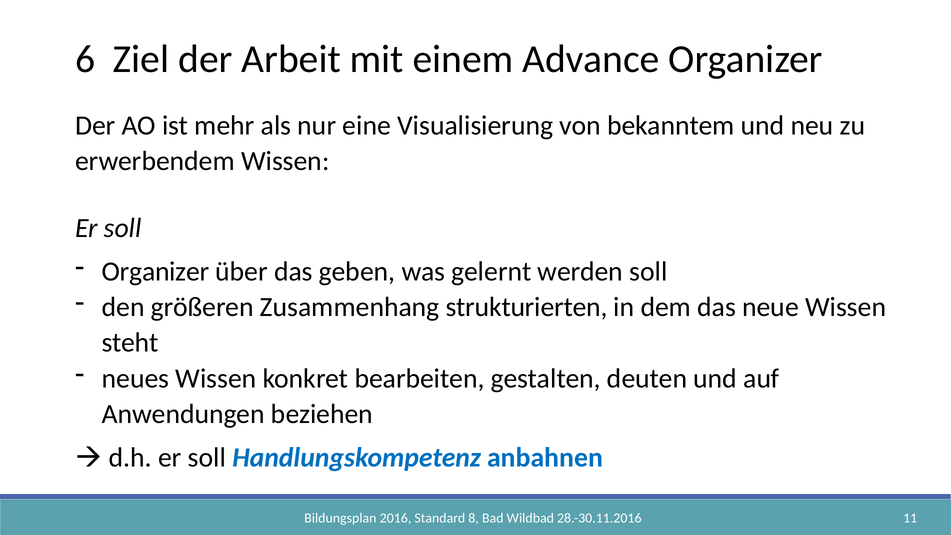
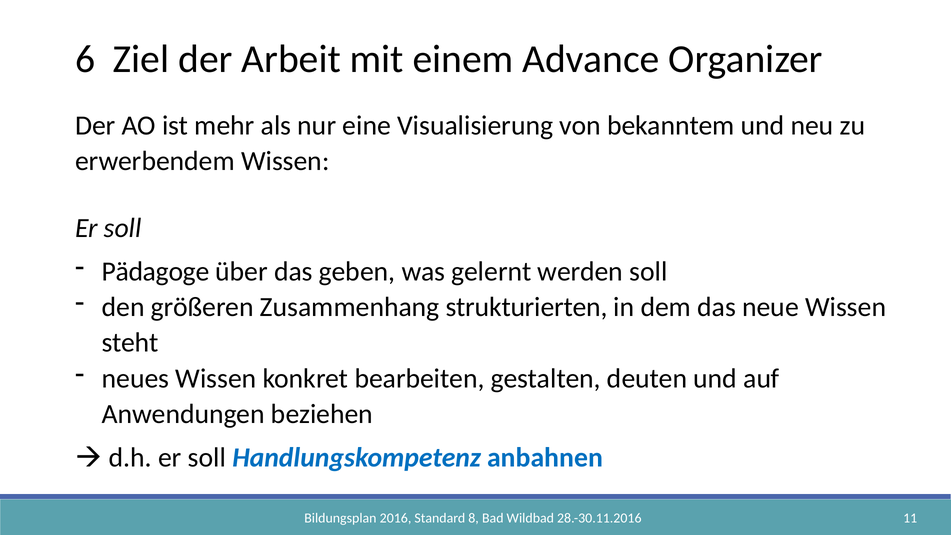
Organizer: Organizer -> Pädagoge (156, 271)
